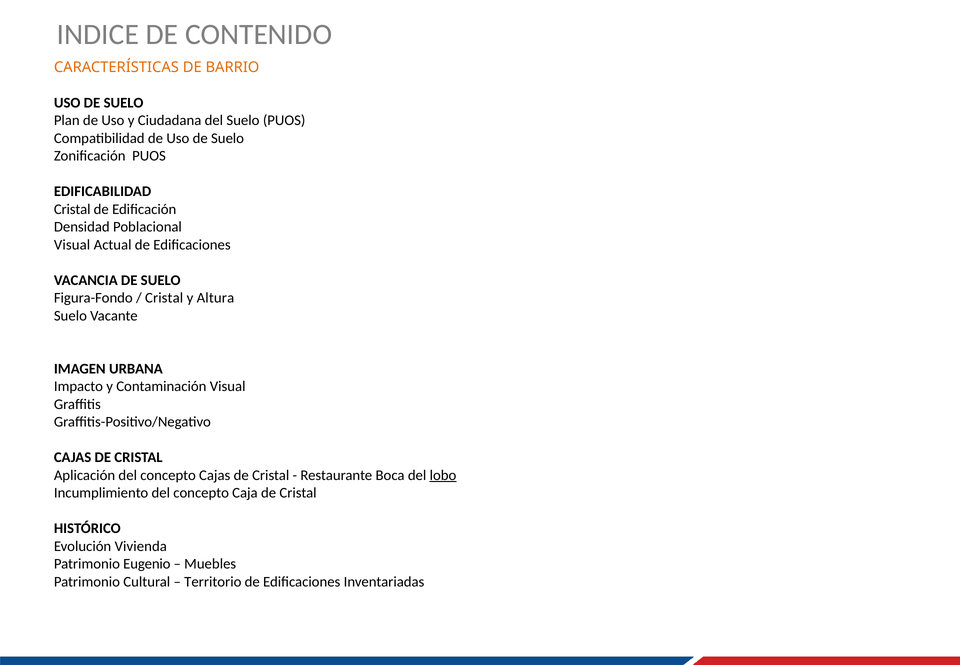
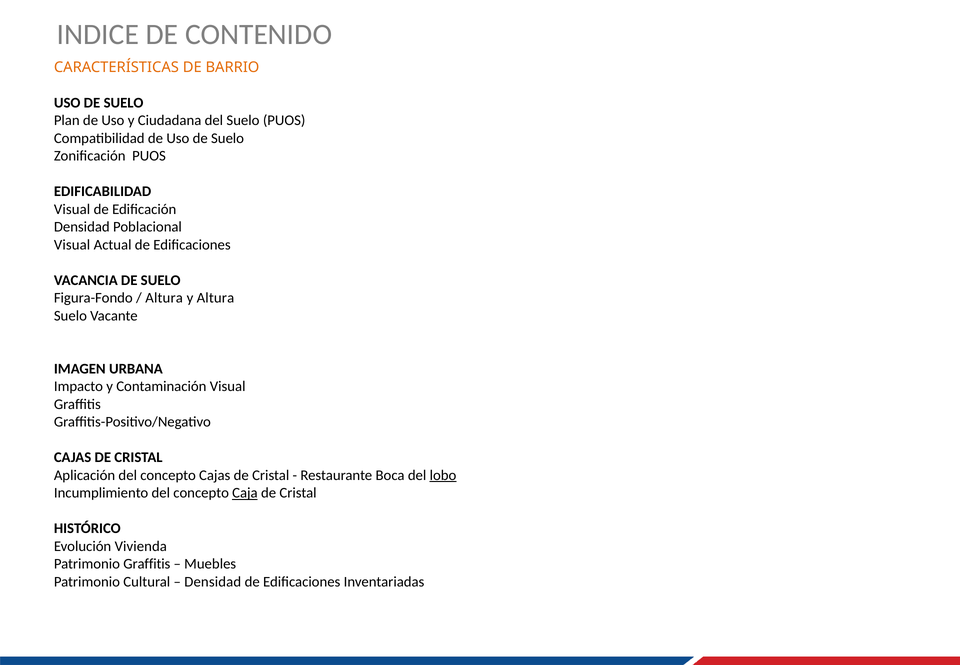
Cristal: Cristal -> Visual (72, 209)
Cristal: Cristal -> Altura (164, 298)
Caja underline: none -> present (245, 493)
Patrimonio Eugenio: Eugenio -> Graffitis (147, 564)
Territorio: Territorio -> Densidad (213, 581)
